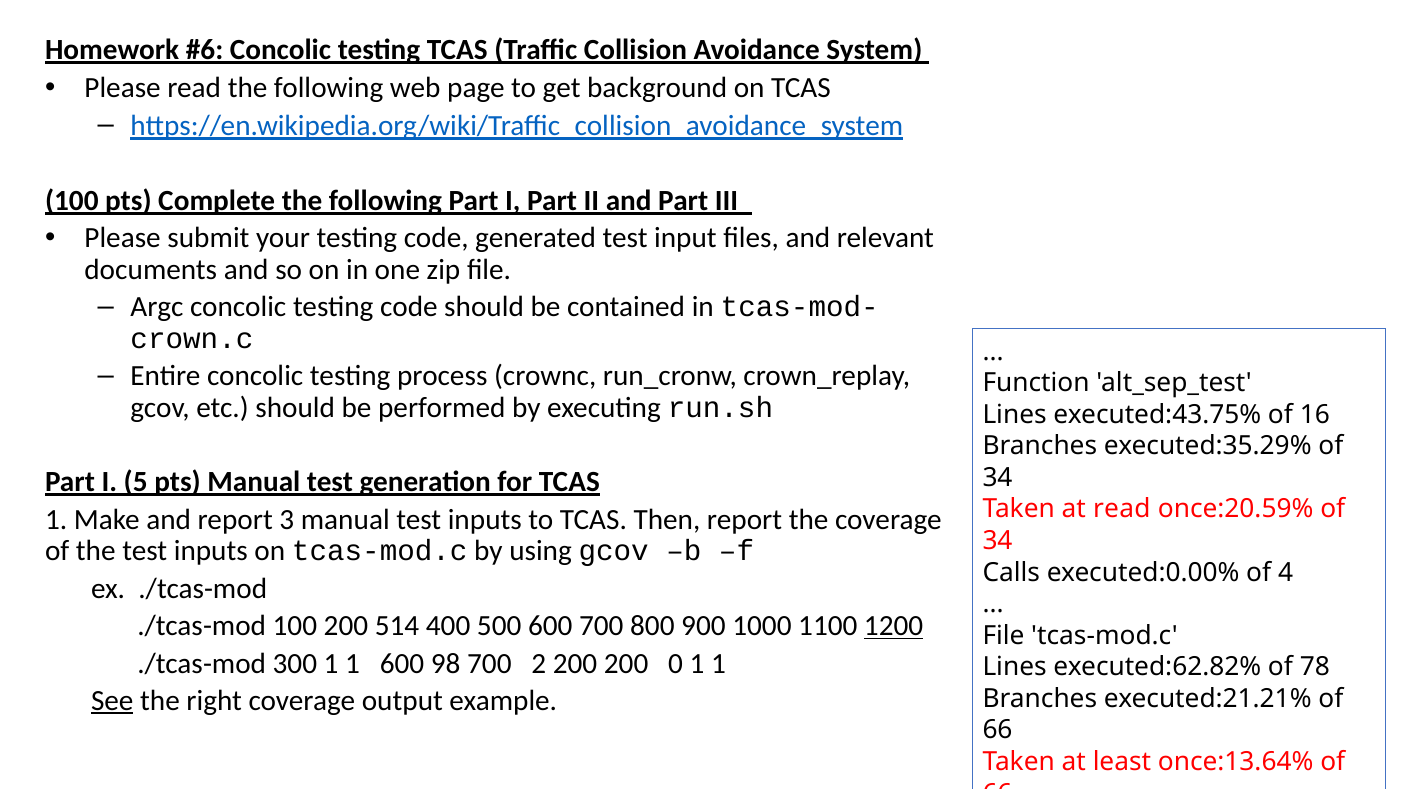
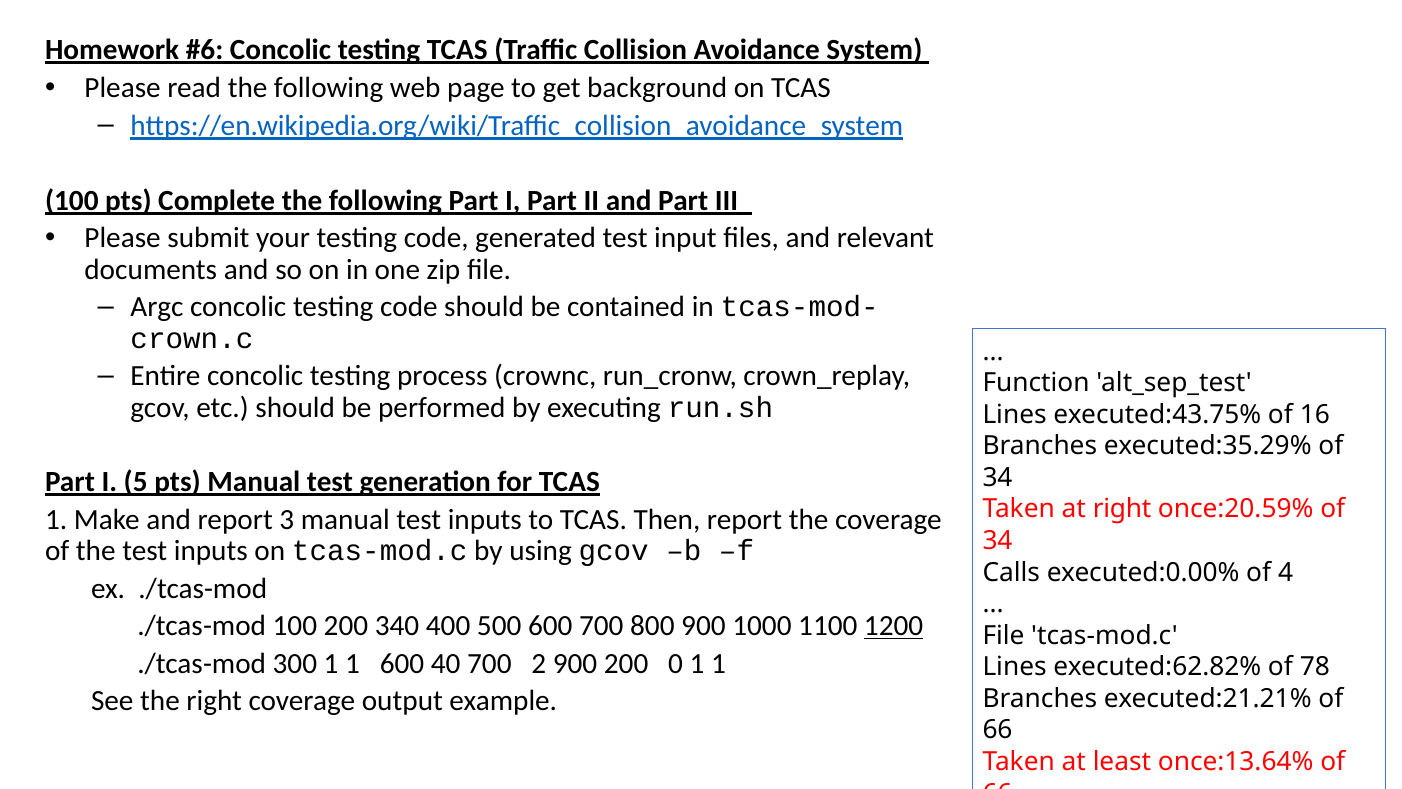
at read: read -> right (1122, 509)
514: 514 -> 340 (397, 626)
98: 98 -> 40 (446, 663)
2 200: 200 -> 900 (575, 663)
See underline: present -> none (112, 700)
